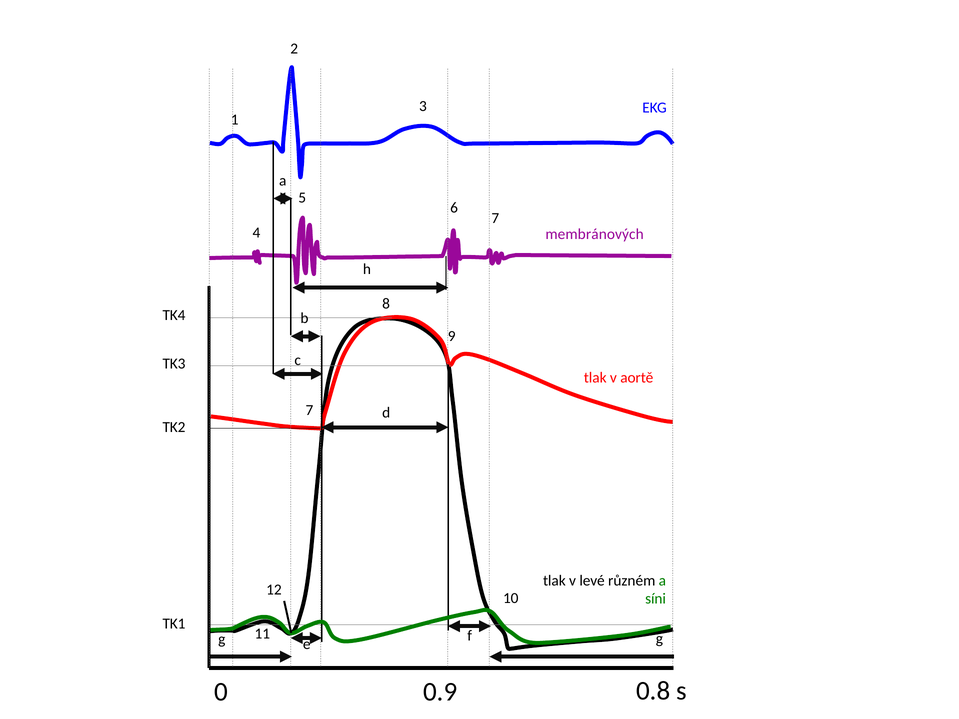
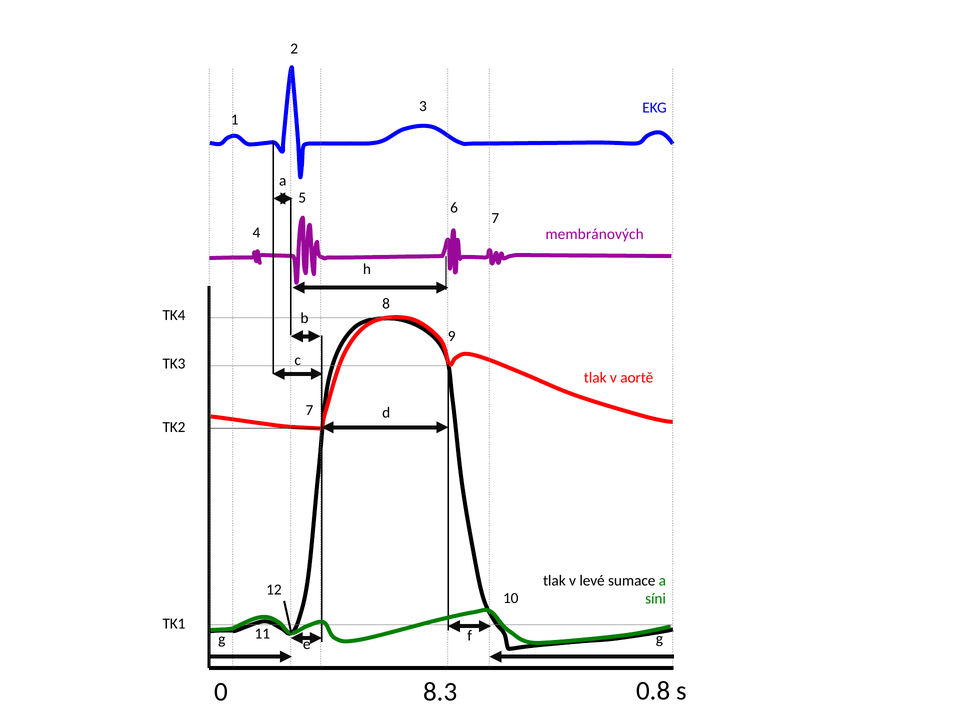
různém: různém -> sumace (632, 581)
0.9: 0.9 -> 8.3 (440, 692)
